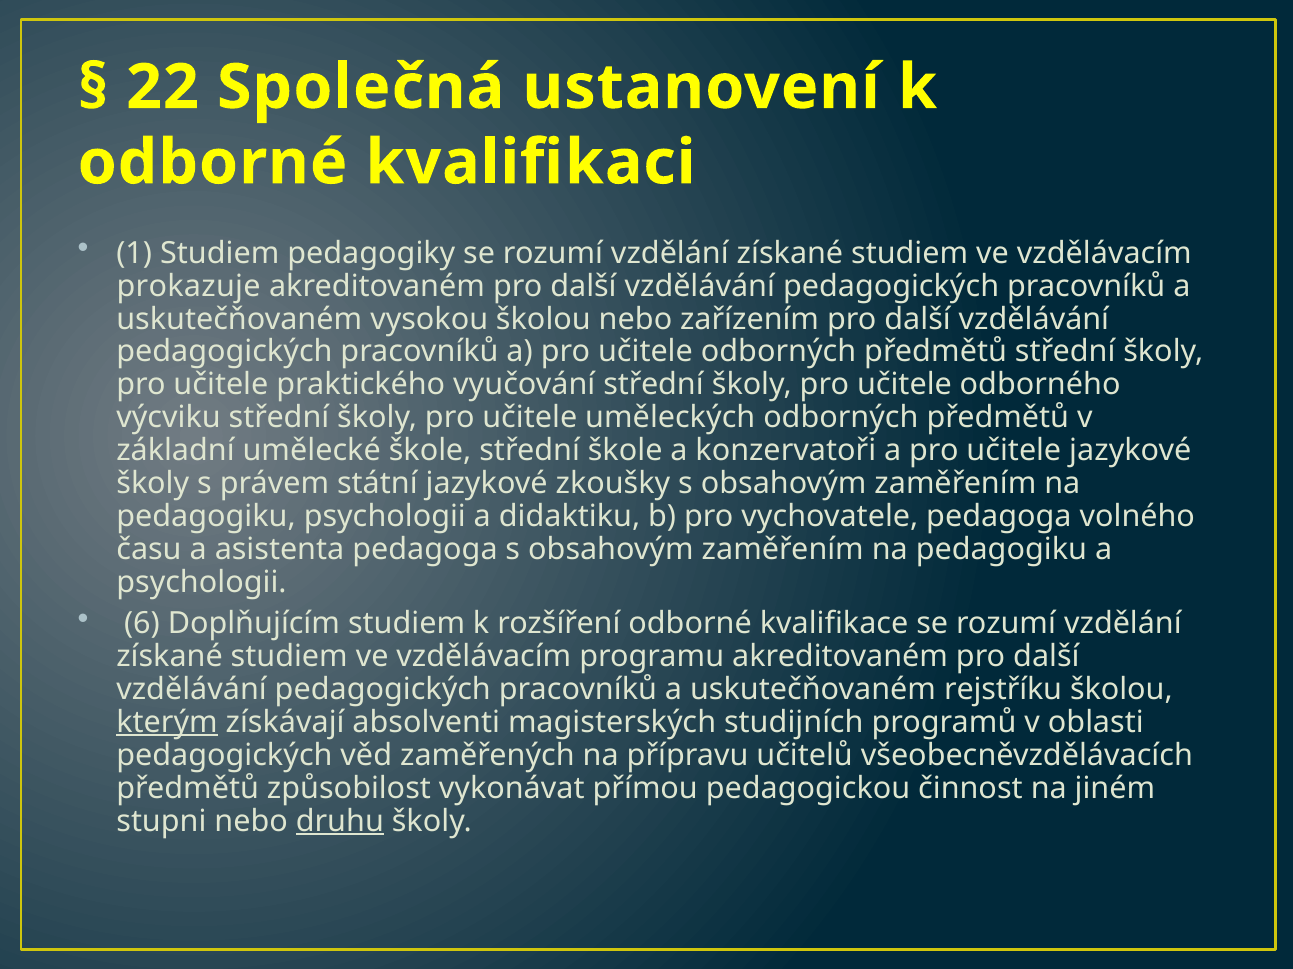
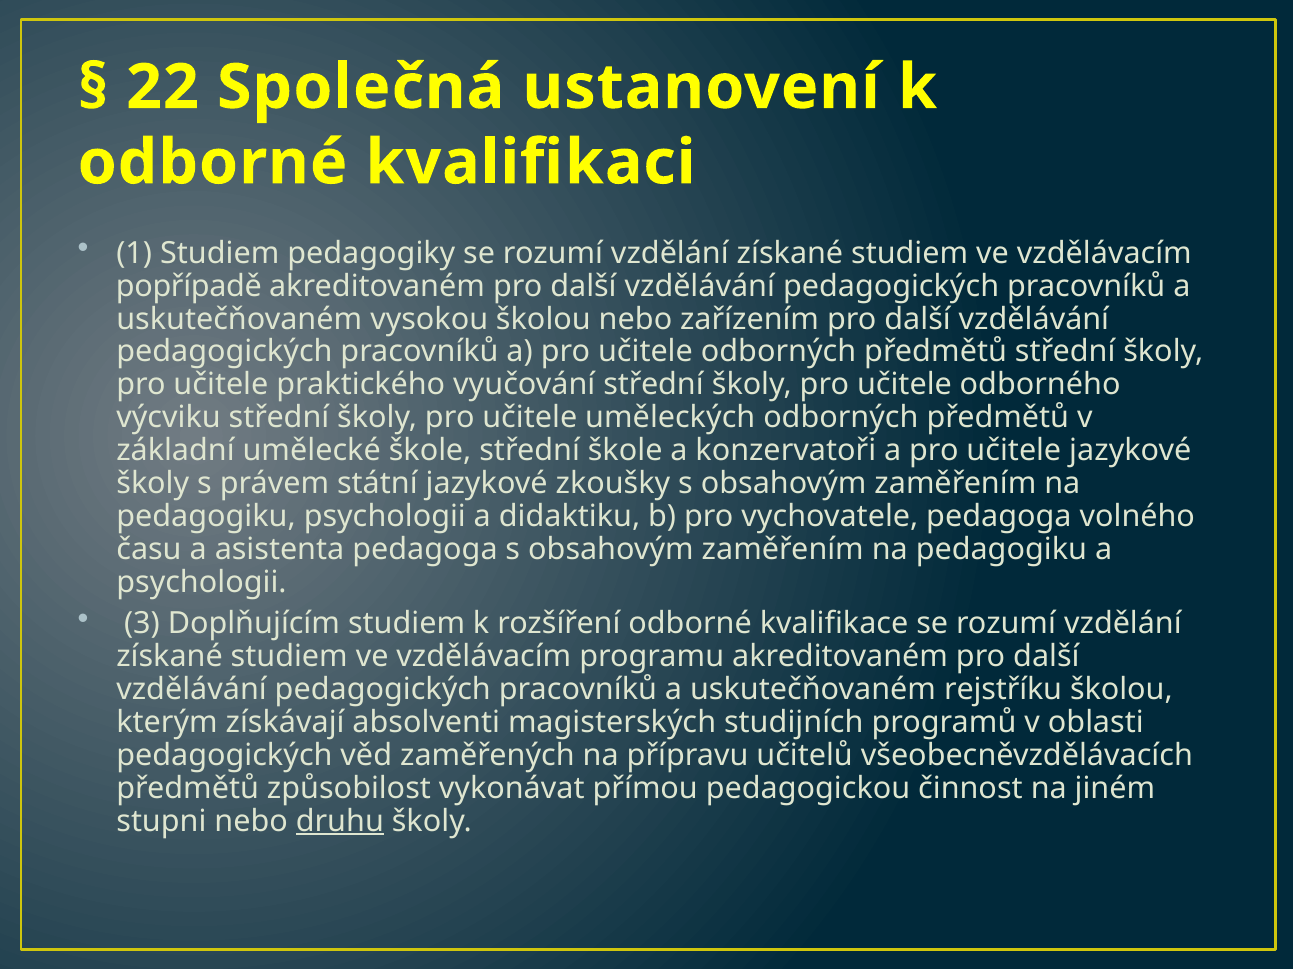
prokazuje: prokazuje -> popřípadě (189, 286)
6: 6 -> 3 (142, 624)
kterým underline: present -> none (167, 723)
